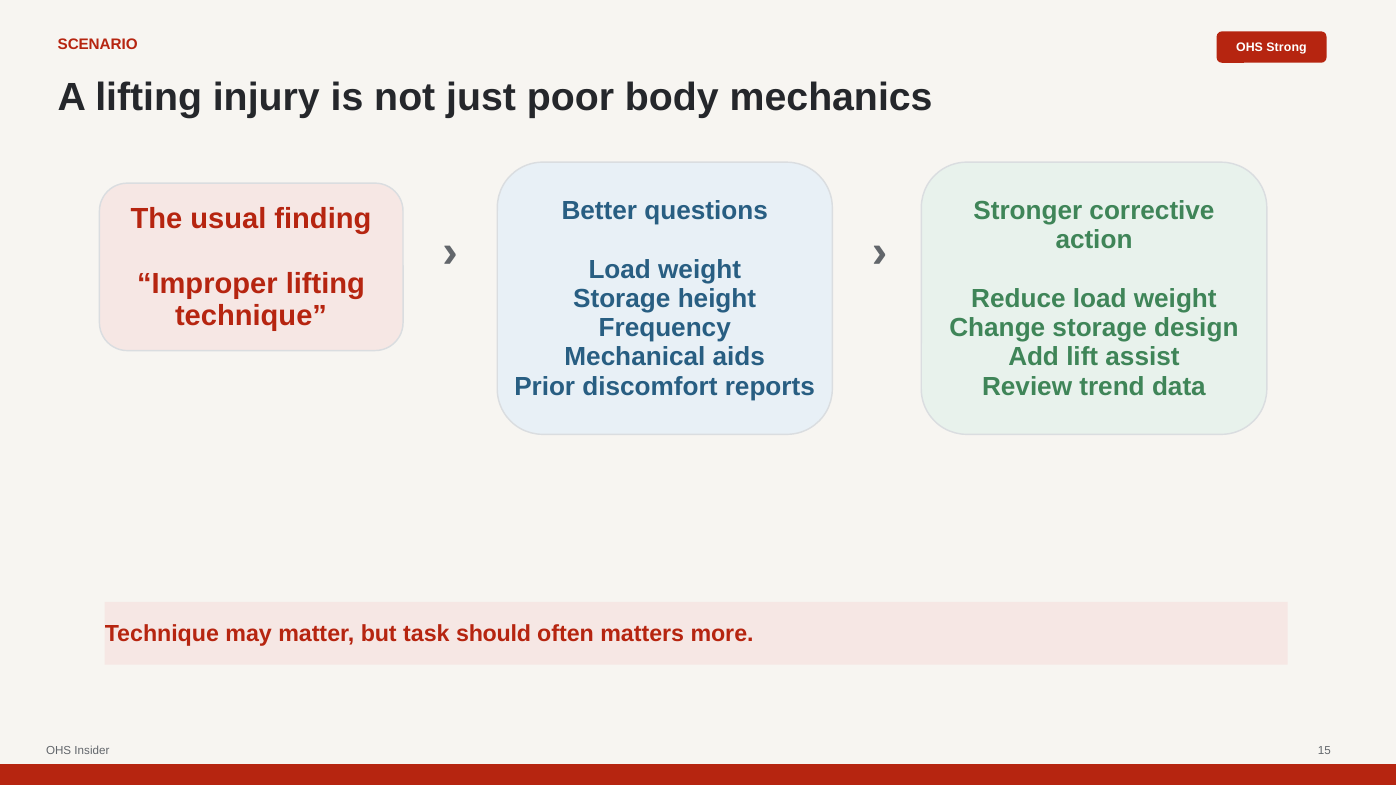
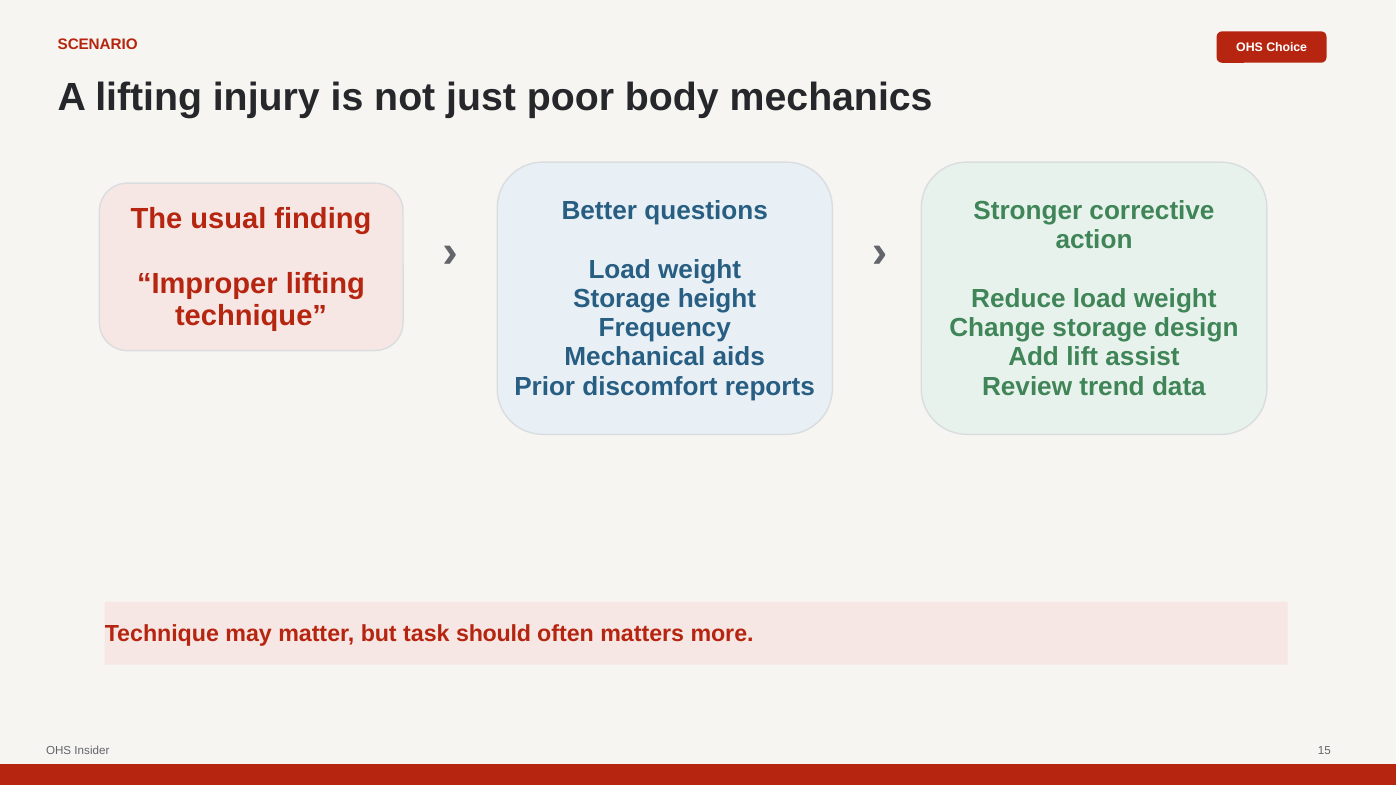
Strong: Strong -> Choice (1287, 47)
